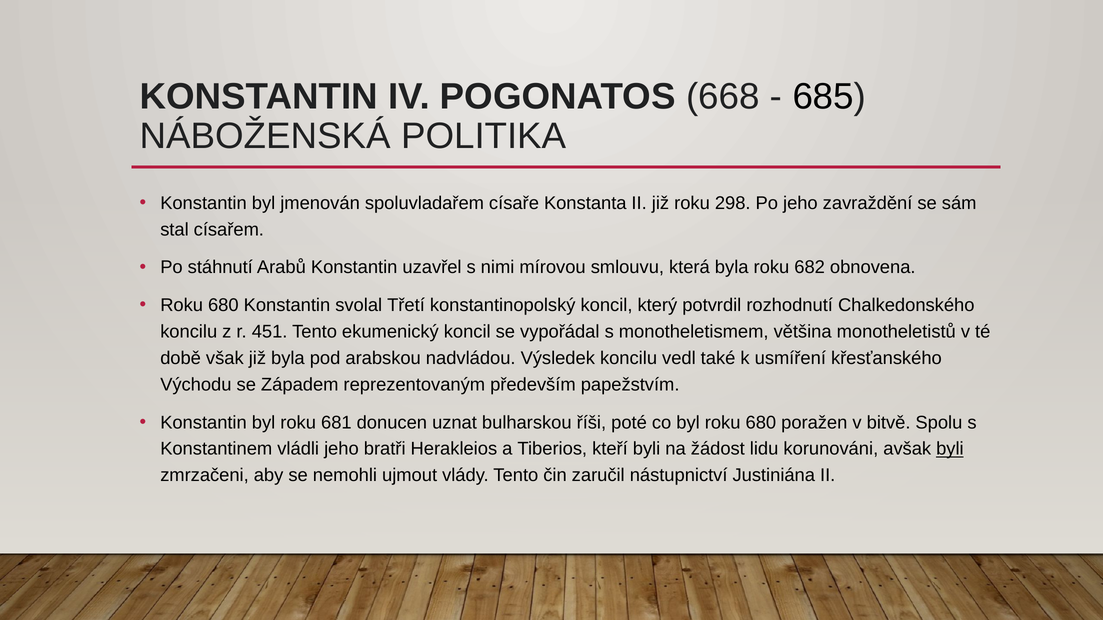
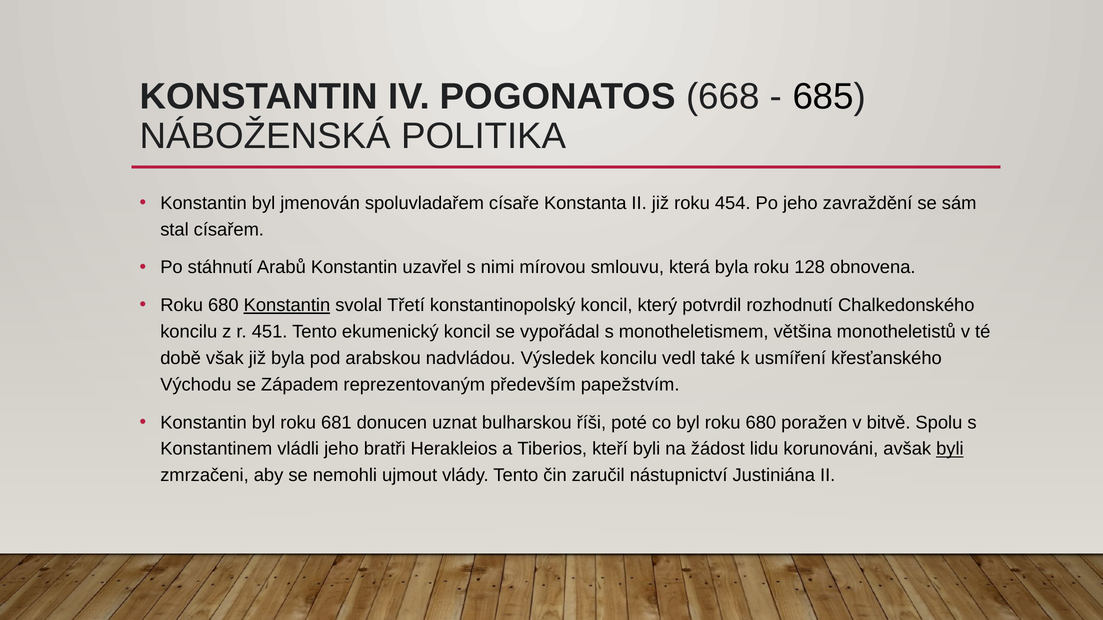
298: 298 -> 454 (733, 203)
682: 682 -> 128 (810, 268)
Konstantin underline: none -> present (287, 306)
